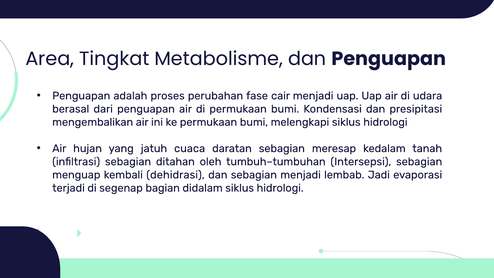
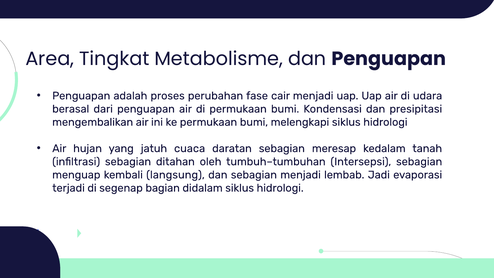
dehidrasi: dehidrasi -> langsung (175, 175)
